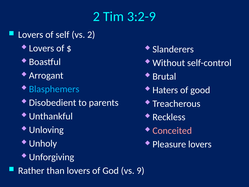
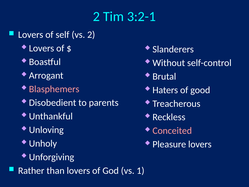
3:2-9: 3:2-9 -> 3:2-1 (142, 17)
Blasphemers colour: light blue -> pink (54, 89)
9: 9 -> 1 (140, 170)
